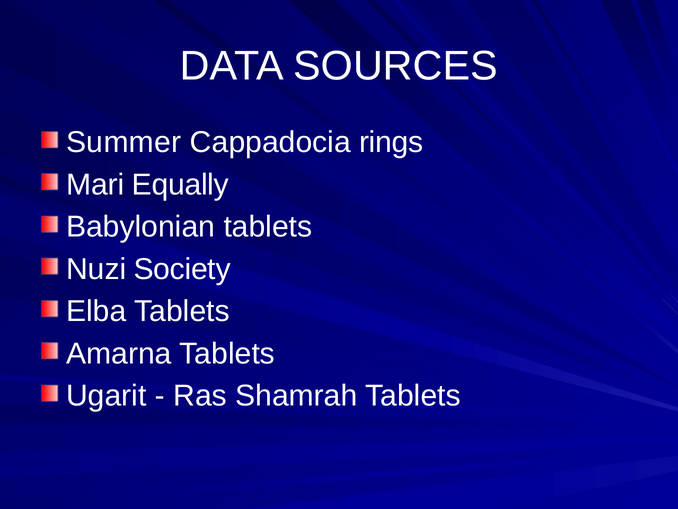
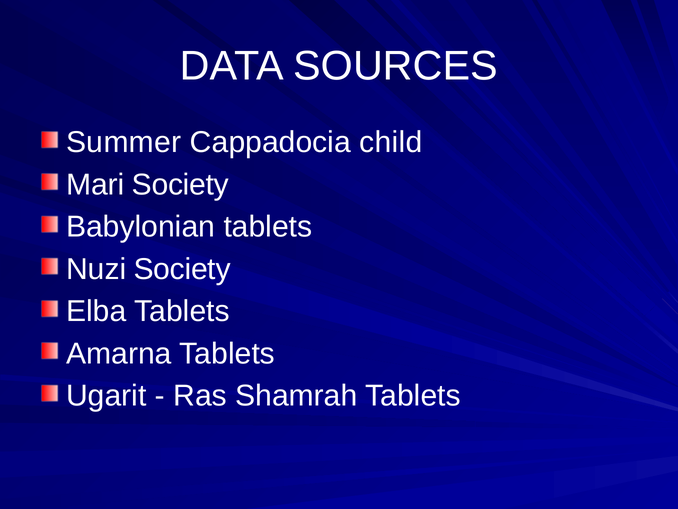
rings: rings -> child (391, 142)
Mari Equally: Equally -> Society (180, 184)
